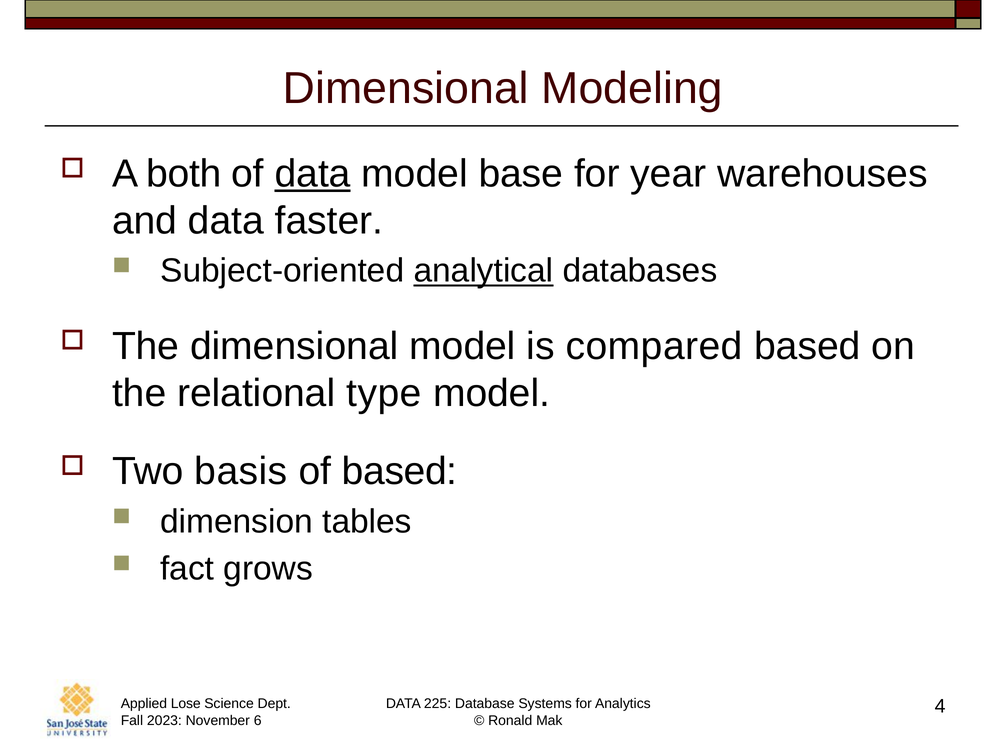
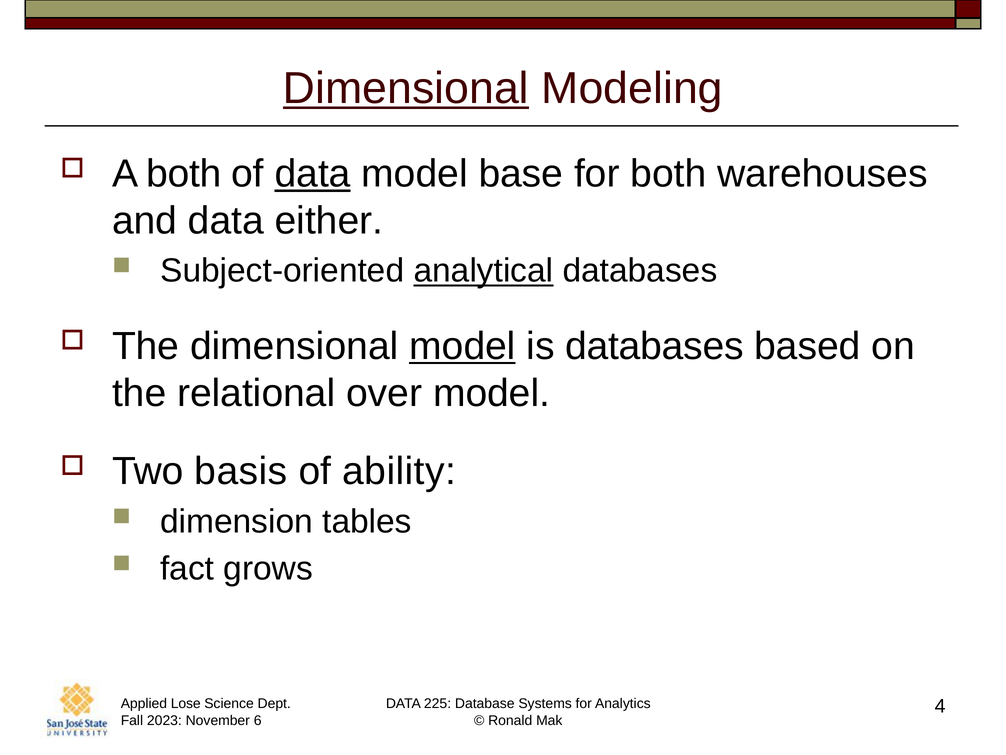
Dimensional underline: none -> present (406, 89)
for year: year -> both (668, 174)
faster: faster -> either (329, 221)
model underline: none -> present (462, 346)
is compared: compared -> databases (654, 346)
type: type -> over (384, 393)
of based: based -> ability (399, 471)
